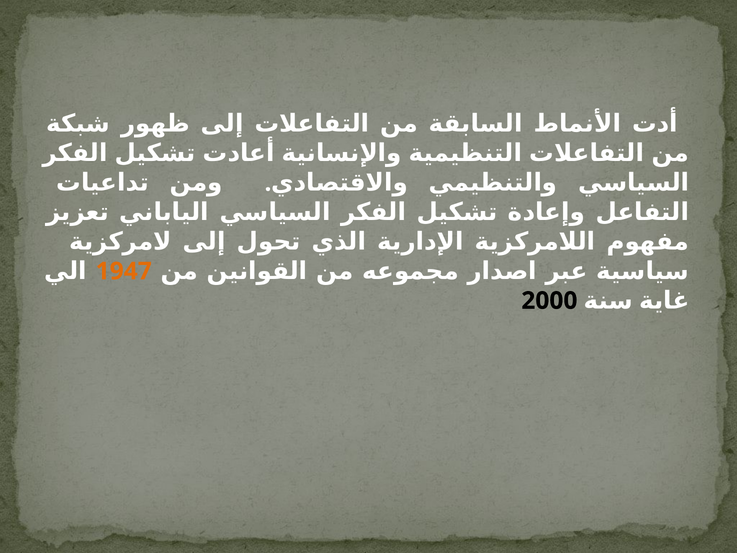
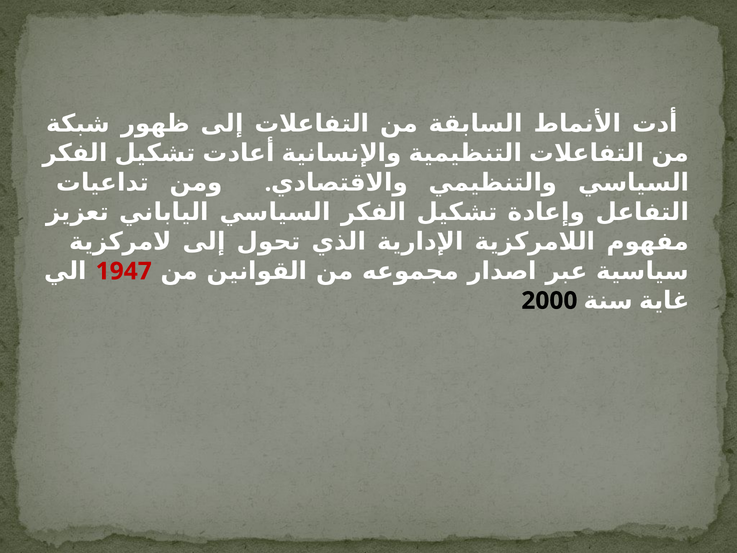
1947 colour: orange -> red (124, 271)
